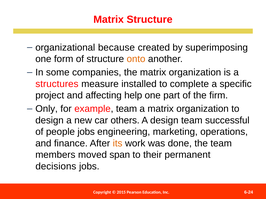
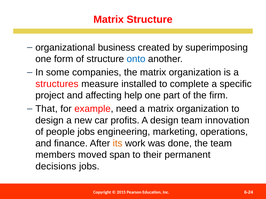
because: because -> business (117, 48)
onto colour: orange -> blue (136, 59)
Only: Only -> That (47, 109)
example team: team -> need (126, 109)
others: others -> profits (125, 121)
successful: successful -> innovation (227, 121)
